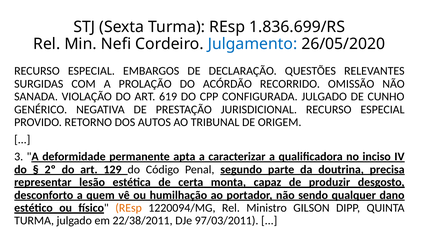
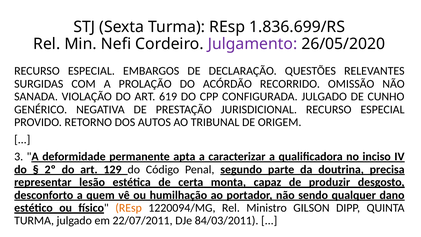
Julgamento colour: blue -> purple (253, 44)
22/38/2011: 22/38/2011 -> 22/07/2011 (143, 221)
97/03/2011: 97/03/2011 -> 84/03/2011 (227, 221)
